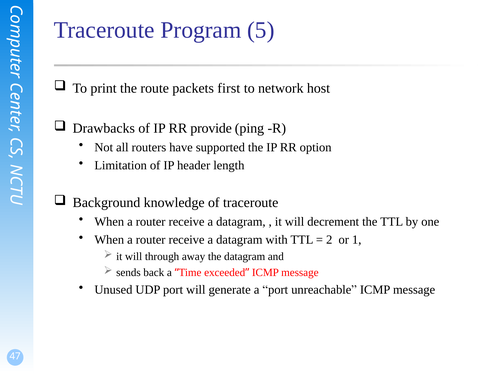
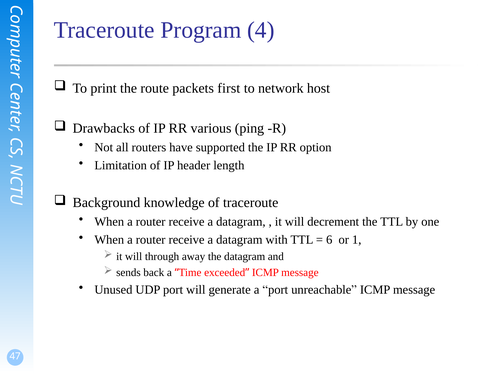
5: 5 -> 4 (261, 30)
provide: provide -> various (211, 128)
2: 2 -> 6 (329, 239)
